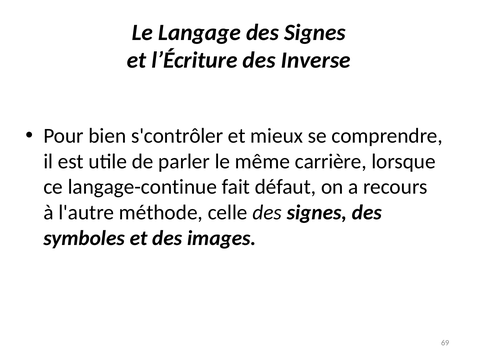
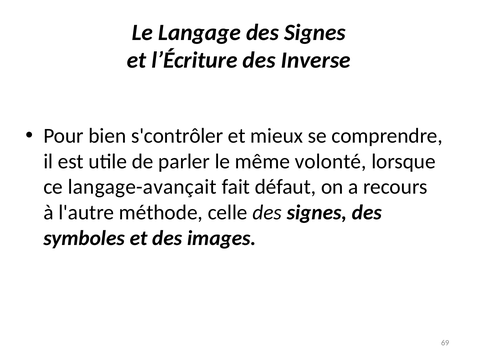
carrière: carrière -> volonté (331, 161)
langage-continue: langage-continue -> langage-avançait (142, 187)
